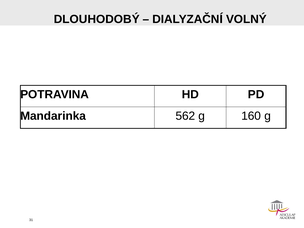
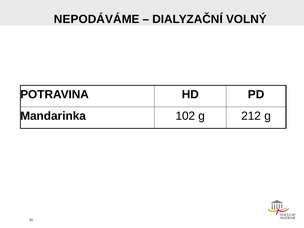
DLOUHODOBÝ: DLOUHODOBÝ -> NEPODÁVÁME (97, 19)
562: 562 -> 102 (185, 116)
160: 160 -> 212 (251, 116)
